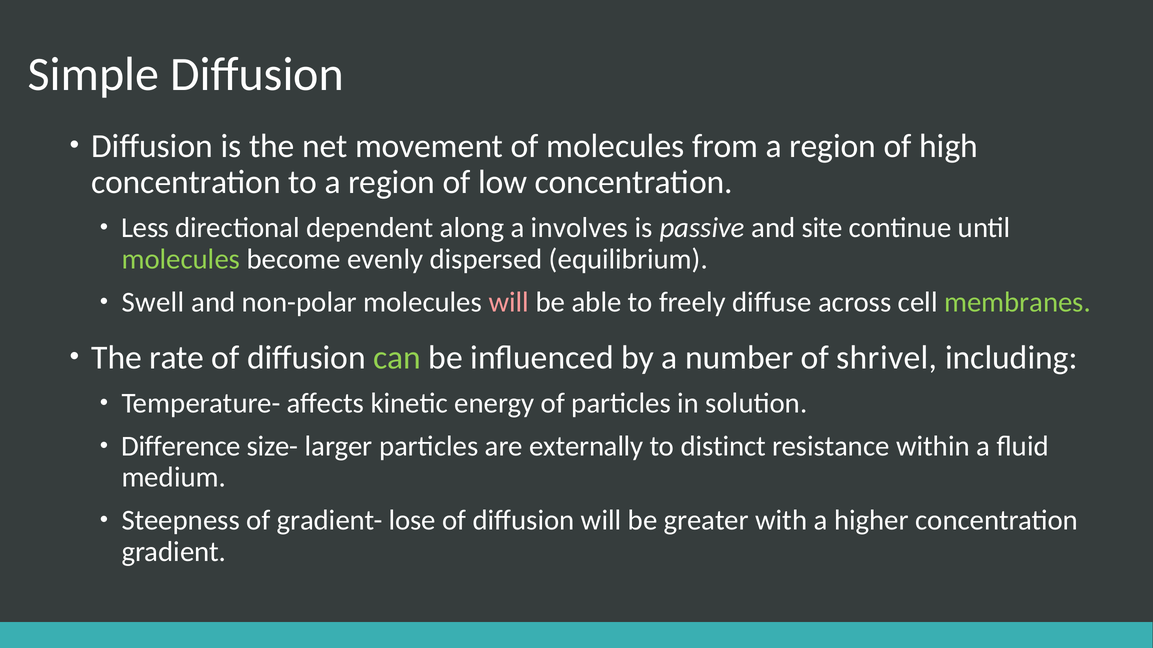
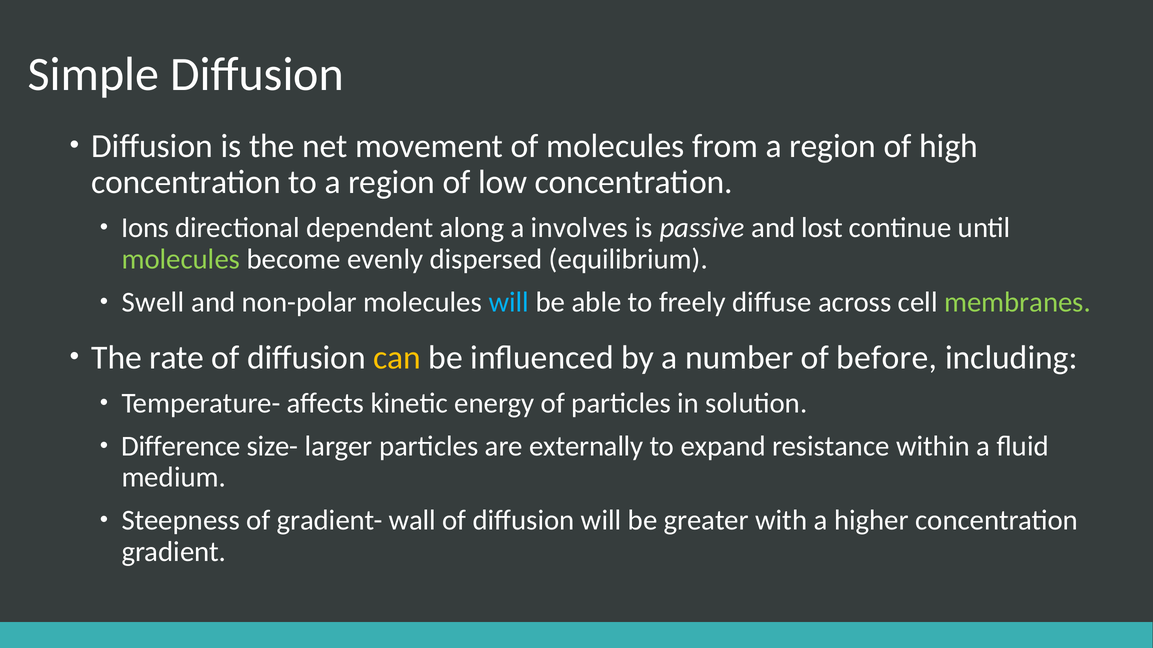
Less: Less -> Ions (145, 228)
site: site -> lost (822, 228)
will colour: pink -> light blue (509, 302)
can colour: light green -> yellow (397, 358)
shrivel: shrivel -> before (887, 358)
distinct: distinct -> expand (723, 447)
lose: lose -> wall (412, 521)
